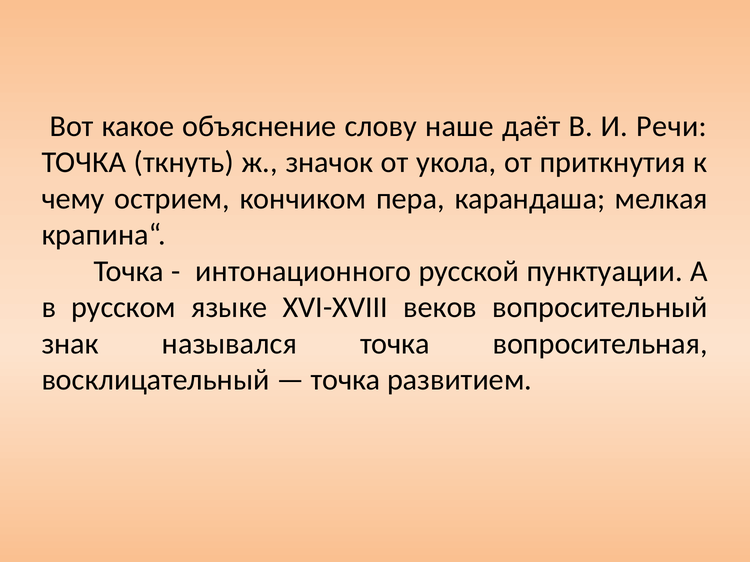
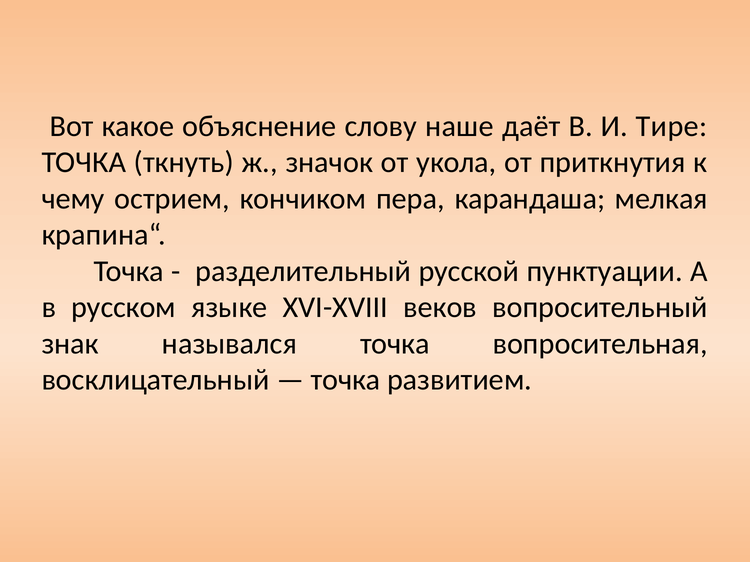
Речи: Речи -> Тире (672, 126)
интонационного: интонационного -> разделительный (303, 271)
